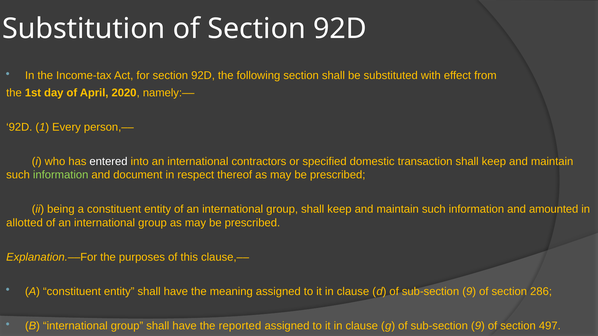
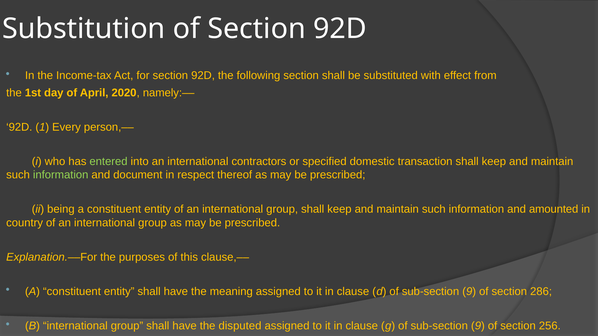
entered colour: white -> light green (109, 162)
allotted: allotted -> country (25, 223)
reported: reported -> disputed (240, 326)
497: 497 -> 256 (550, 326)
